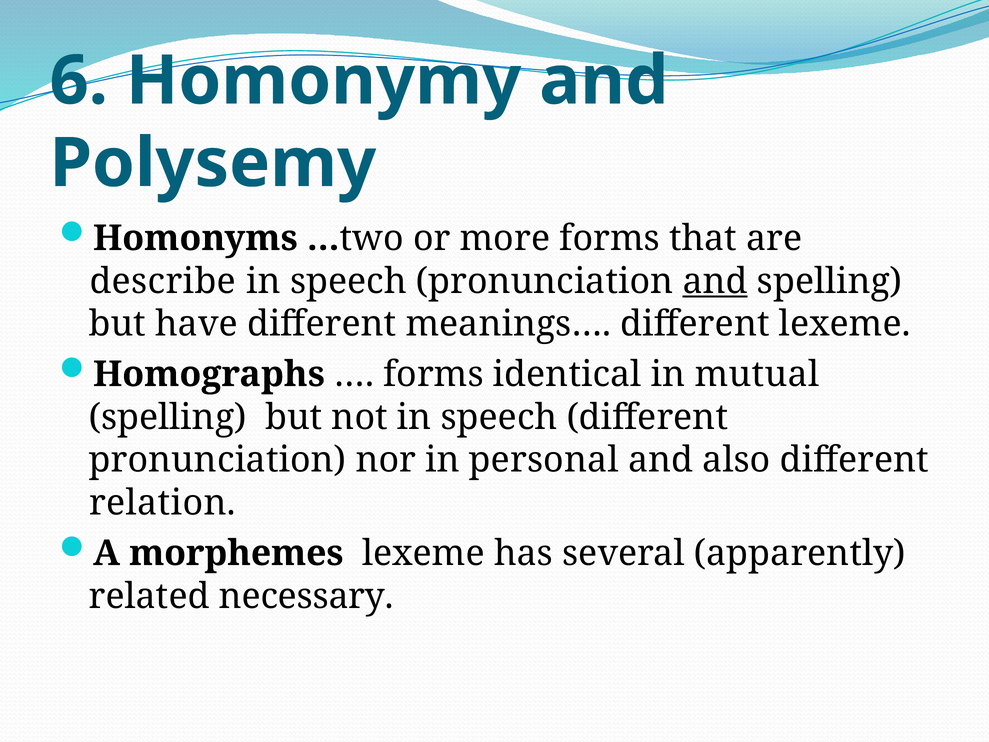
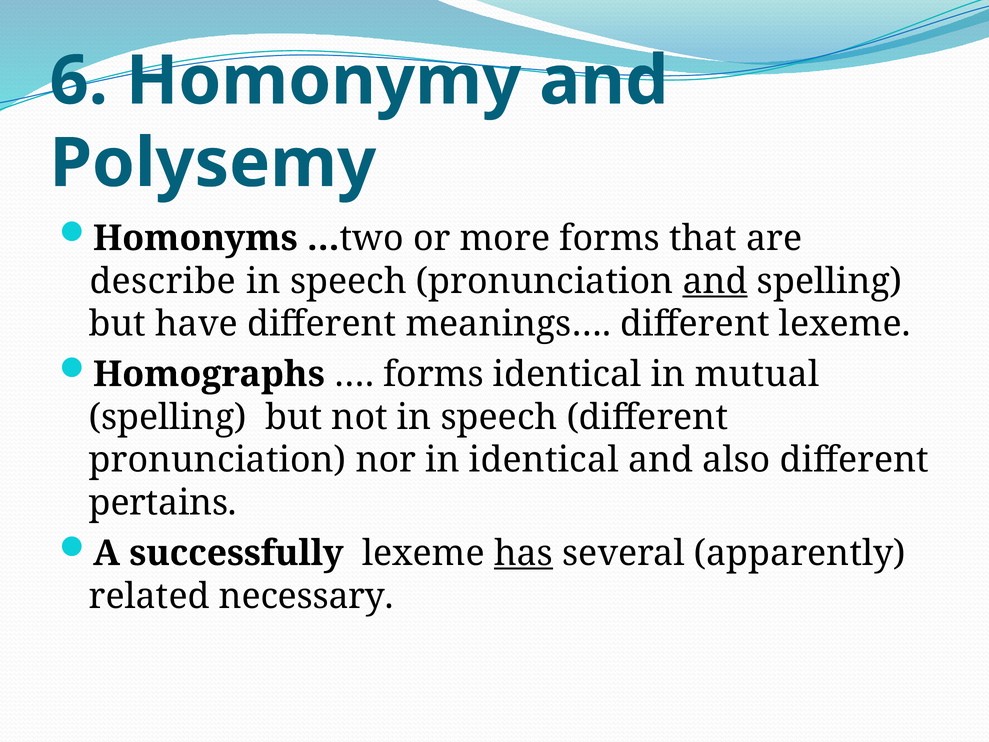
in personal: personal -> identical (544, 460)
relation: relation -> pertains (163, 503)
morphemes: morphemes -> successfully (236, 553)
has underline: none -> present (524, 553)
